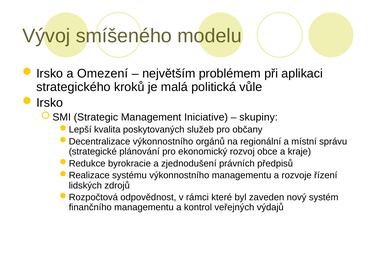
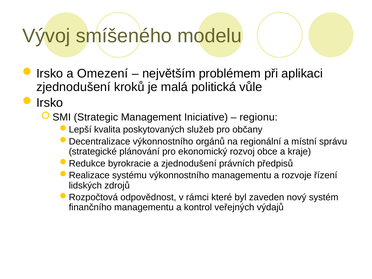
strategického: strategického -> zjednodušení (73, 87)
skupiny: skupiny -> regionu (259, 117)
